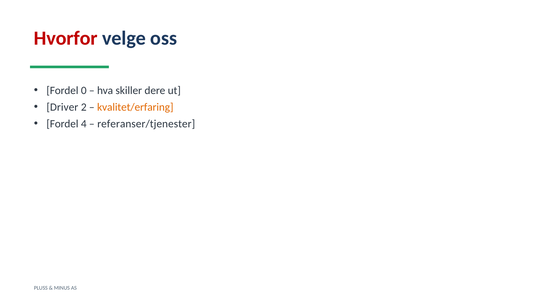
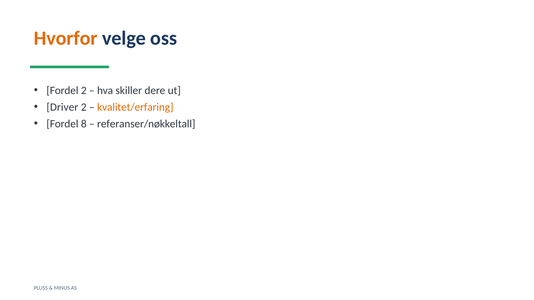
Hvorfor colour: red -> orange (66, 38)
Fordel 0: 0 -> 2 (84, 90)
4: 4 -> 8 (84, 124)
referanser/tjenester: referanser/tjenester -> referanser/nøkkeltall (146, 124)
